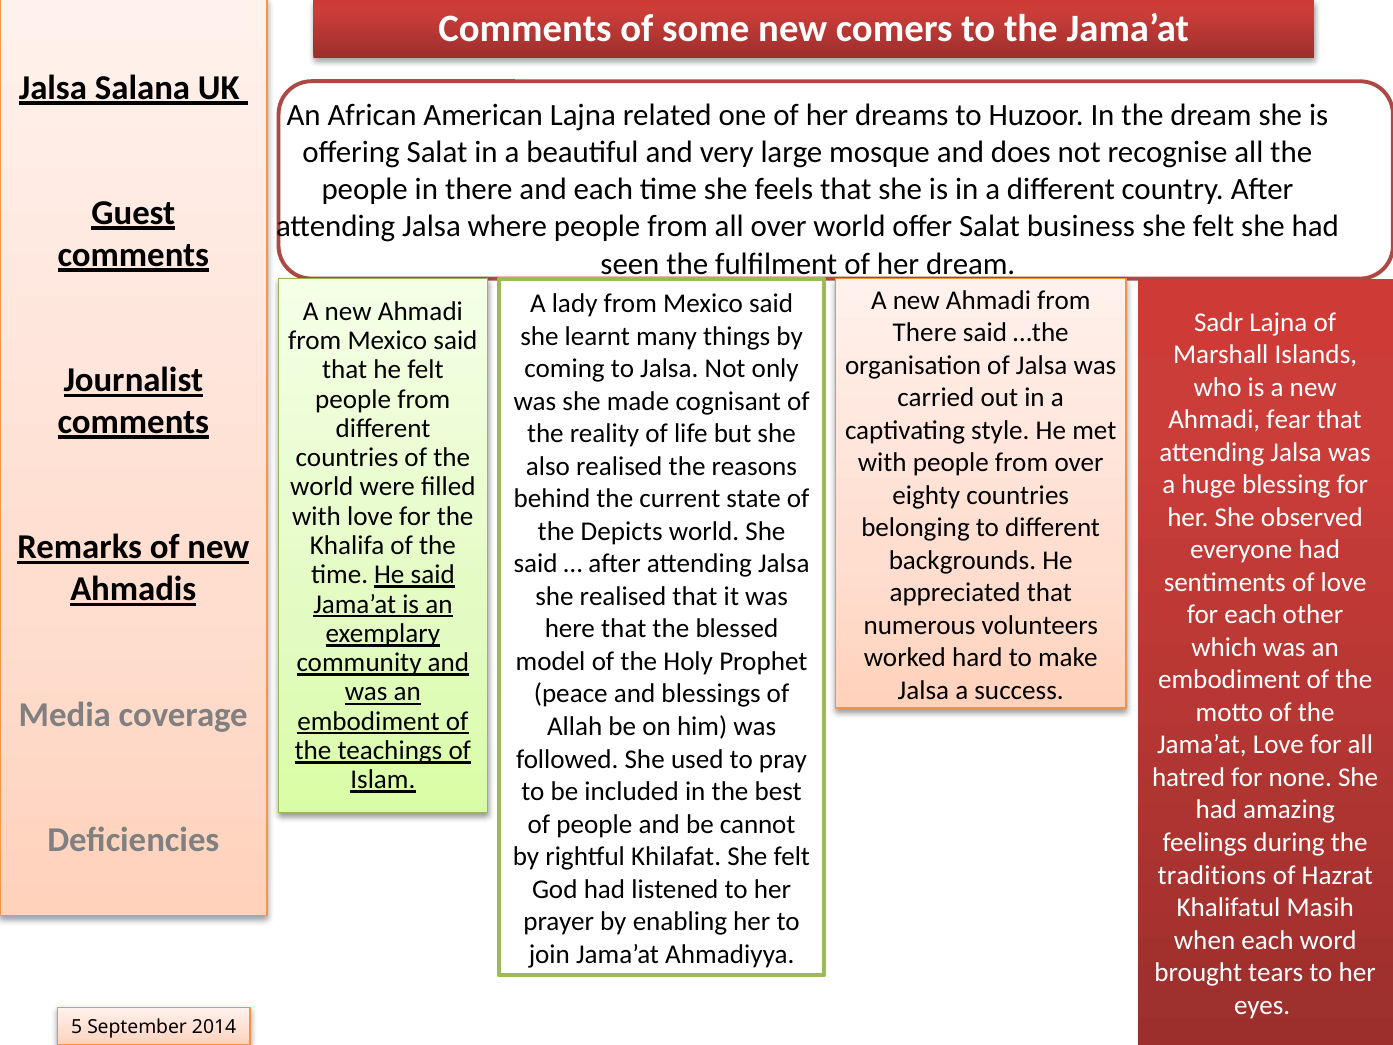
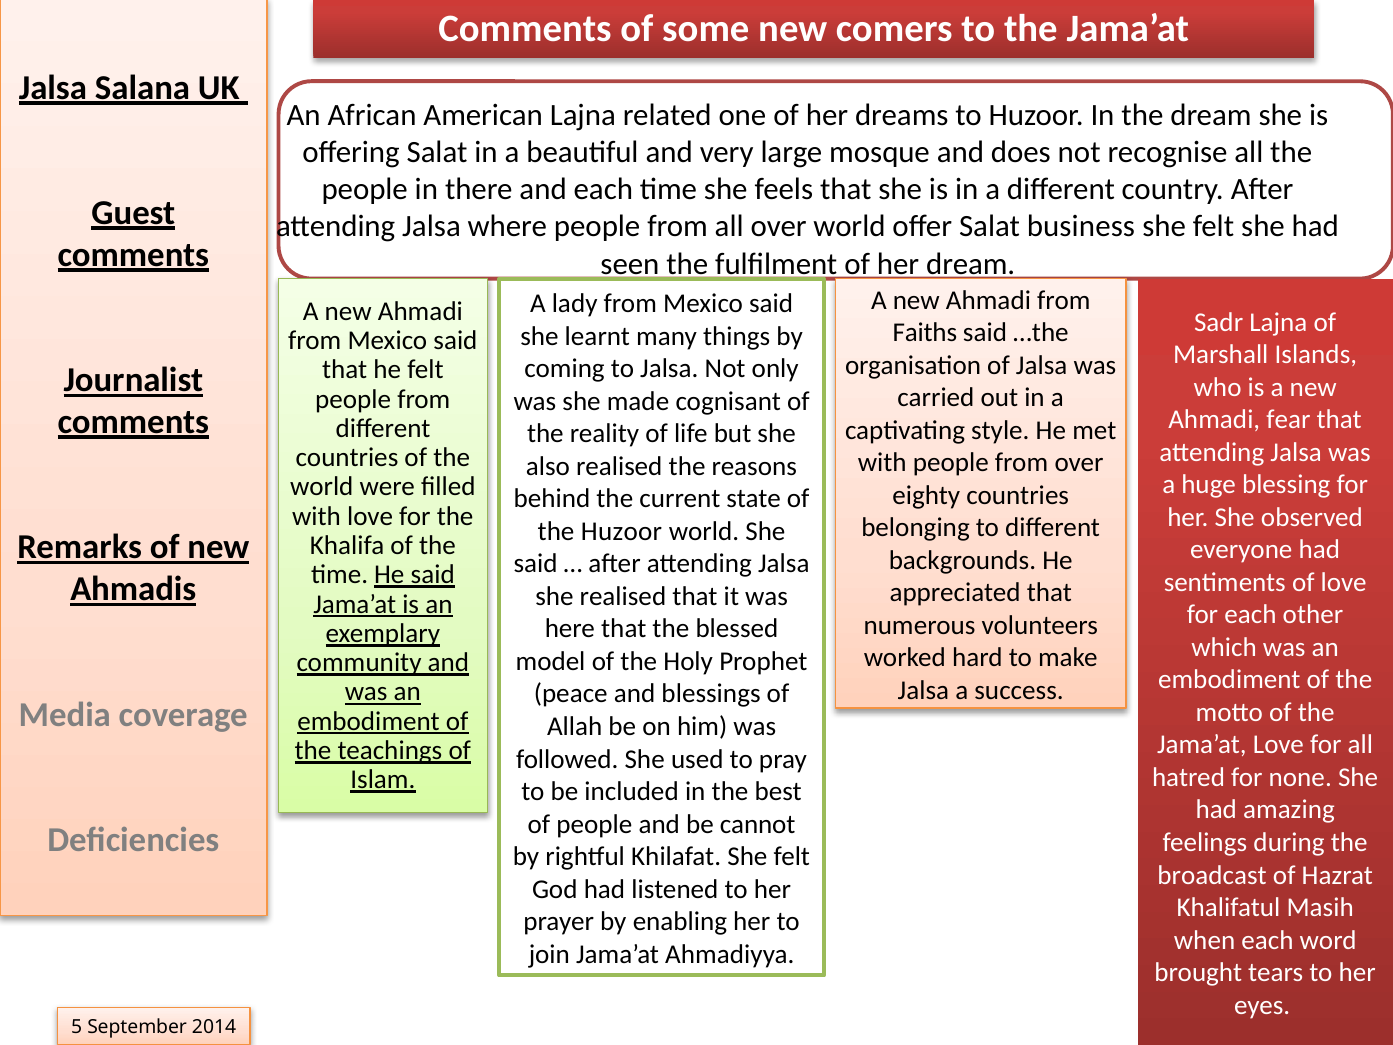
There: There -> Faiths (925, 333)
the Depicts: Depicts -> Huzoor (622, 531)
traditions: traditions -> broadcast (1212, 875)
